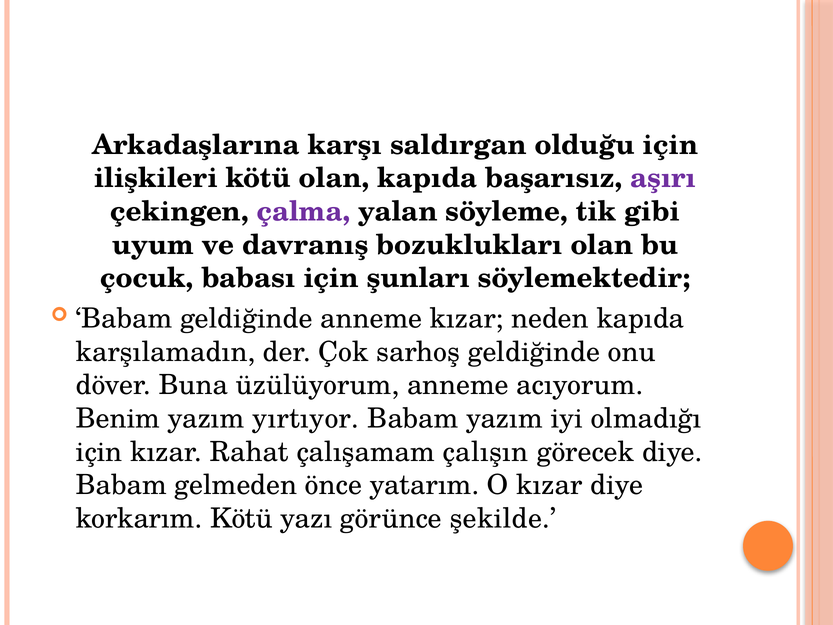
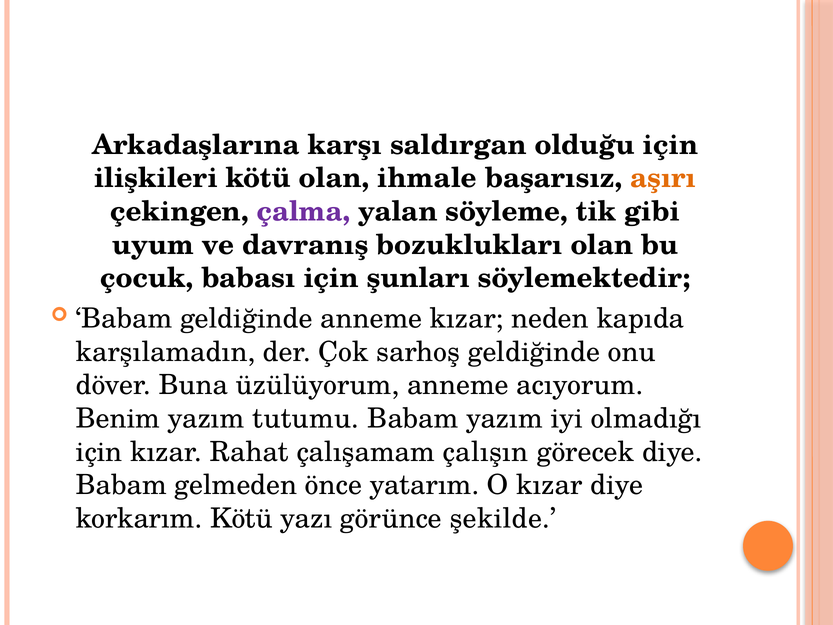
olan kapıda: kapıda -> ihmale (427, 178)
aşırı colour: purple -> orange (663, 178)
yırtıyor: yırtıyor -> tutumu (306, 418)
